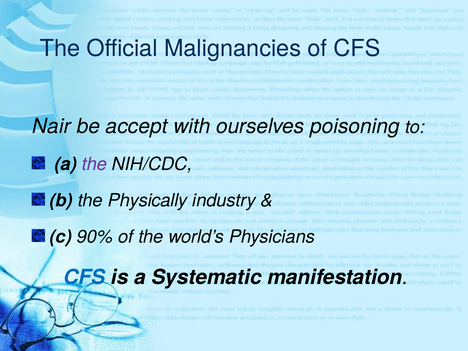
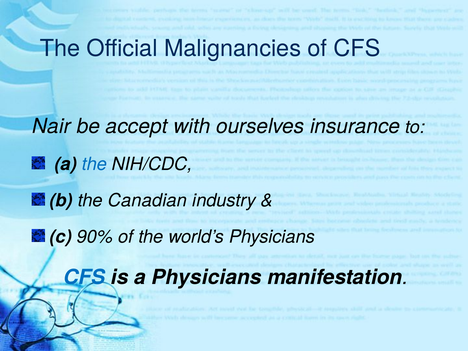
poisoning: poisoning -> insurance (355, 126)
the colour: purple -> blue (94, 164)
Physically: Physically -> Canadian (147, 200)
a Systematic: Systematic -> Physicians (206, 277)
